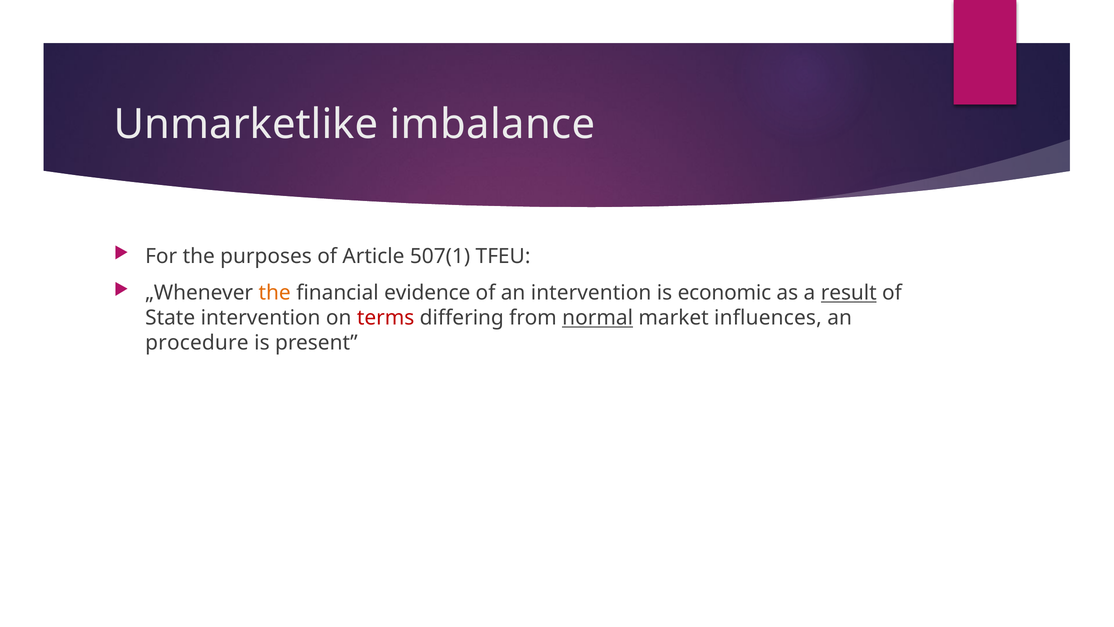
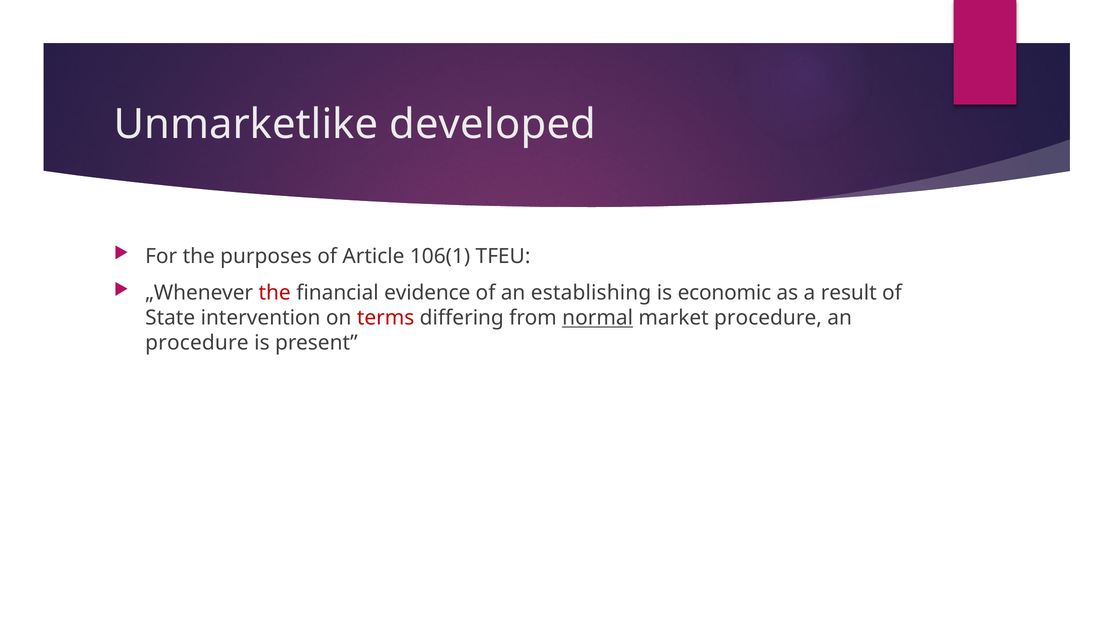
imbalance: imbalance -> developed (493, 124)
507(1: 507(1 -> 106(1 (440, 256)
the colour: orange -> red (275, 293)
an intervention: intervention -> establishing (591, 293)
result underline: present -> none (849, 293)
market influences: influences -> procedure (768, 318)
